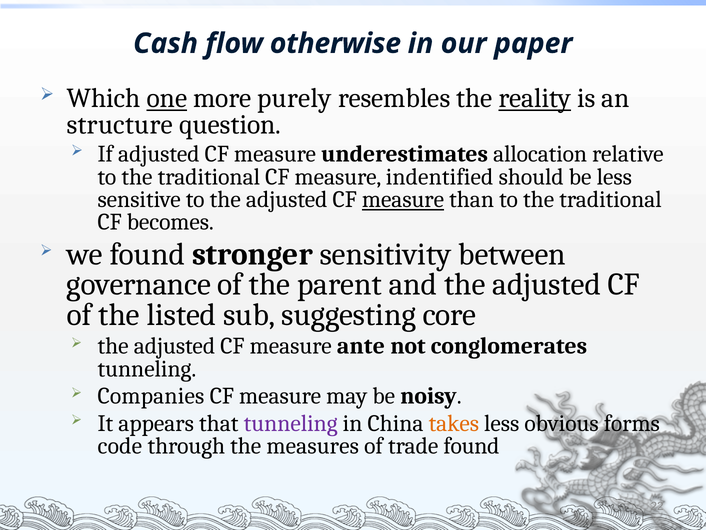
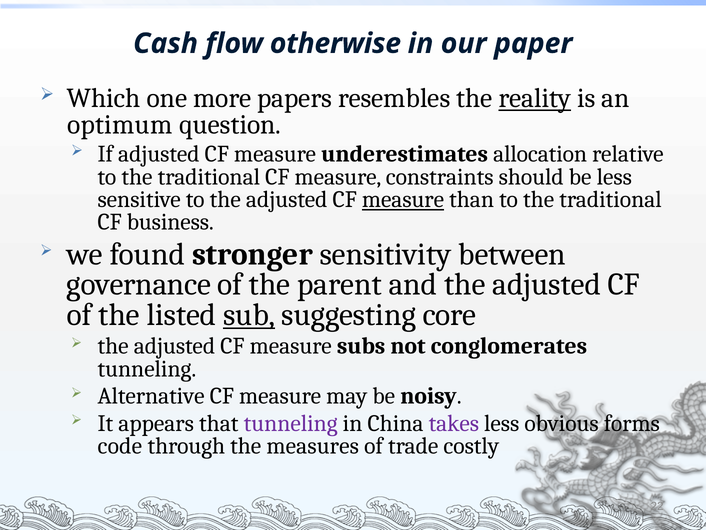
one underline: present -> none (167, 98)
purely: purely -> papers (295, 98)
structure: structure -> optimum (120, 125)
indentified: indentified -> constraints (440, 177)
becomes: becomes -> business (170, 222)
sub underline: none -> present (249, 314)
ante: ante -> subs (361, 346)
Companies: Companies -> Alternative (151, 396)
takes colour: orange -> purple (454, 423)
trade found: found -> costly (471, 446)
